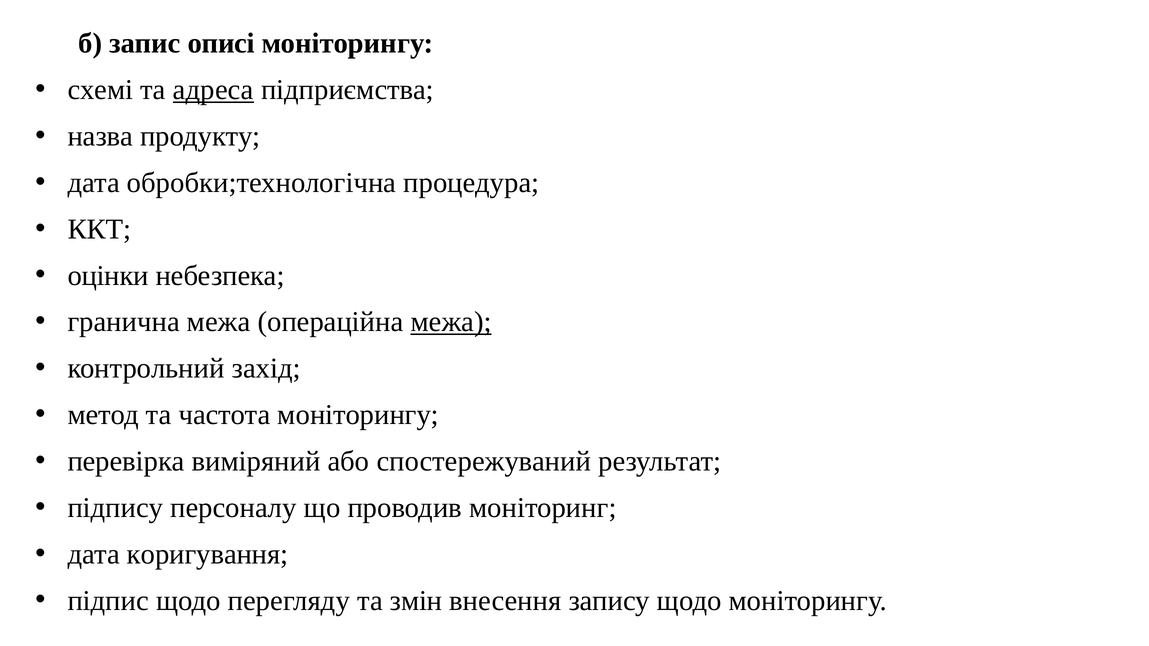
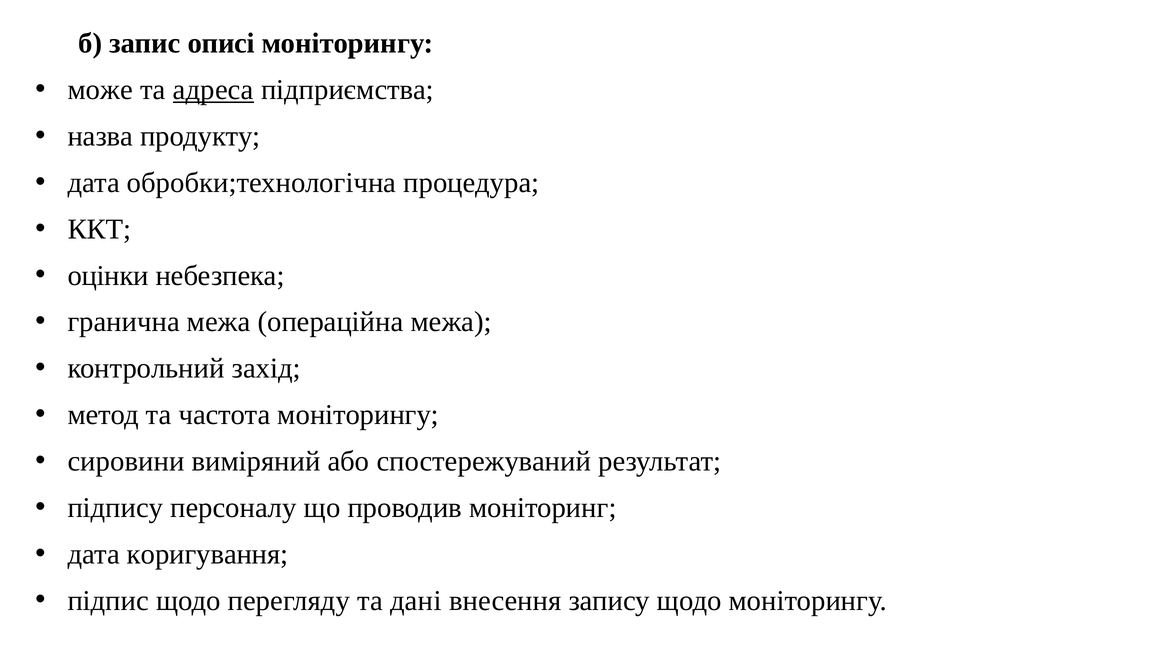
схемі: схемі -> може (100, 90)
межа underline: present -> none (451, 322)
перевірка: перевірка -> сировини (126, 461)
змін: змін -> дані (416, 601)
